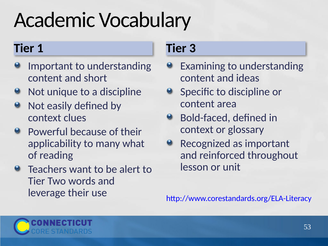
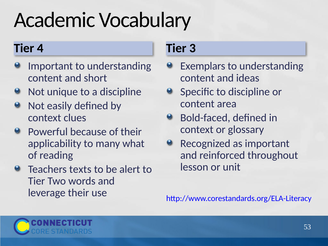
1: 1 -> 4 (40, 48)
Examining: Examining -> Exemplars (203, 66)
want: want -> texts (80, 169)
